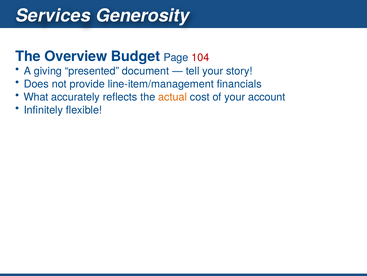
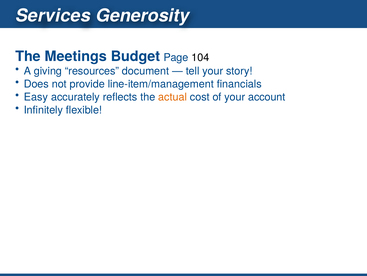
Overview: Overview -> Meetings (76, 56)
104 colour: red -> black (200, 57)
presented: presented -> resources (92, 71)
What: What -> Easy (36, 97)
